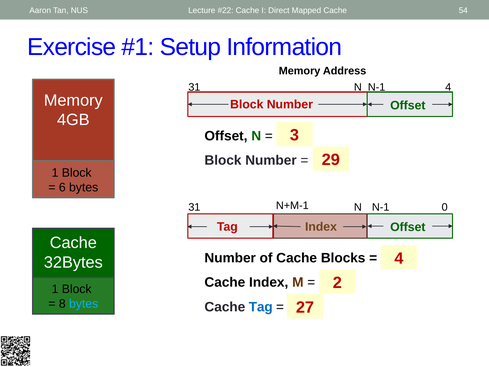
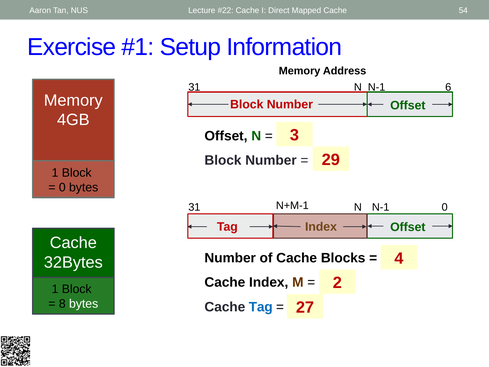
31 4: 4 -> 6 (448, 87)
6: 6 -> 0 (62, 187)
bytes colour: light blue -> white (84, 304)
